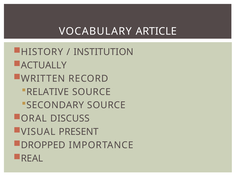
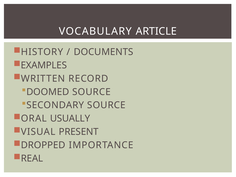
INSTITUTION: INSTITUTION -> DOCUMENTS (104, 52)
ACTUALLY: ACTUALLY -> EXAMPLES (44, 65)
RELATIVE: RELATIVE -> DOOMED (48, 92)
DISCUSS: DISCUSS -> USUALLY (70, 118)
